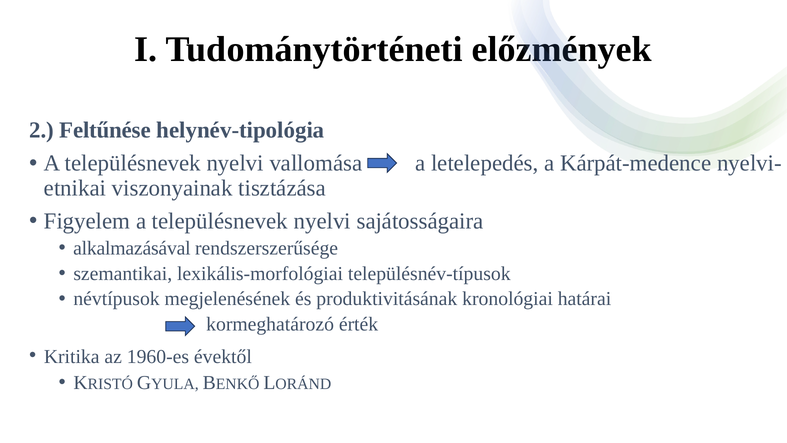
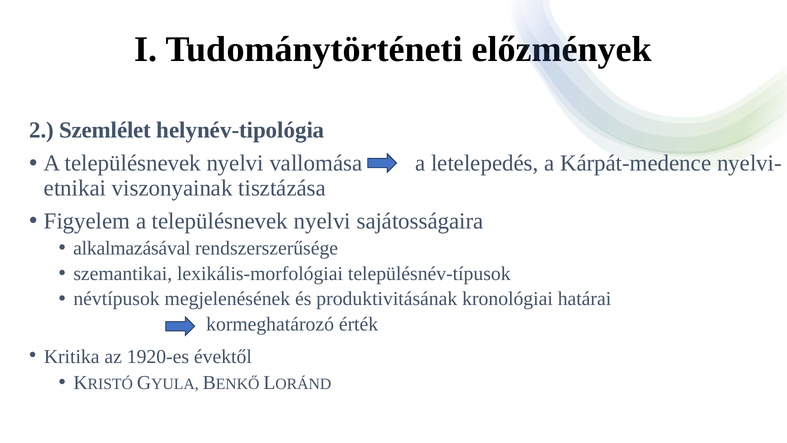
Feltűnése: Feltűnése -> Szemlélet (105, 130)
1960-es: 1960-es -> 1920-es (158, 356)
